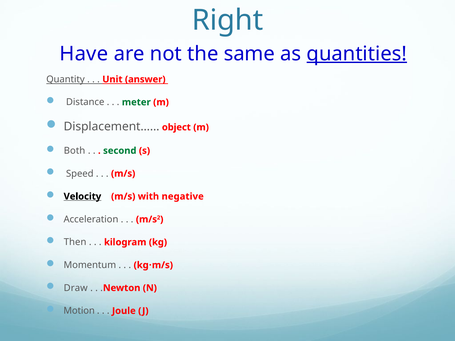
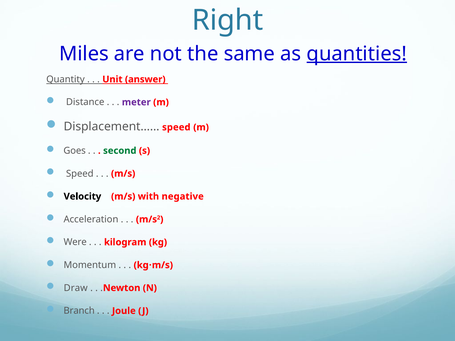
Have: Have -> Miles (84, 54)
meter colour: green -> purple (136, 102)
Displacement…… object: object -> speed (176, 127)
Both: Both -> Goes (75, 151)
Velocity underline: present -> none (82, 197)
Then: Then -> Were (75, 242)
Motion: Motion -> Branch (79, 311)
